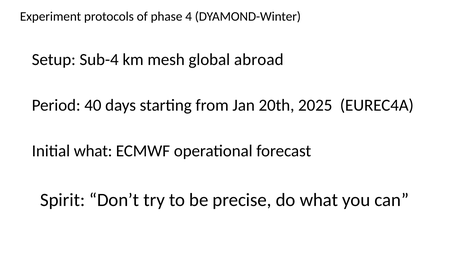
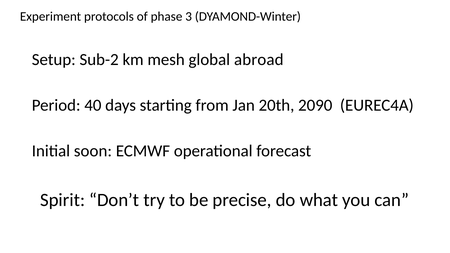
4: 4 -> 3 (189, 17)
Sub-4: Sub-4 -> Sub-2 (99, 60)
2025: 2025 -> 2090 (315, 105)
Initial what: what -> soon (93, 151)
